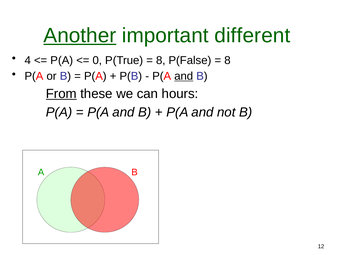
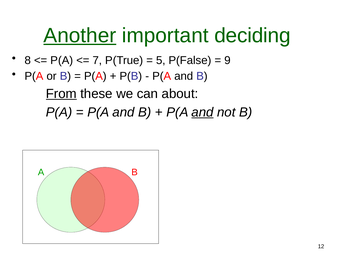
different: different -> deciding (252, 35)
4: 4 -> 8 (28, 60)
0: 0 -> 7 (97, 60)
8: 8 -> 5 (161, 60)
8: 8 -> 9 (228, 60)
and underline: present -> none (184, 76)
hours: hours -> about (180, 94)
and underline: none -> present (203, 112)
